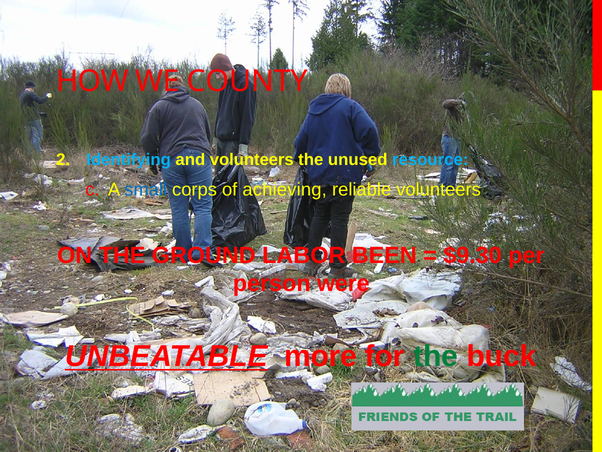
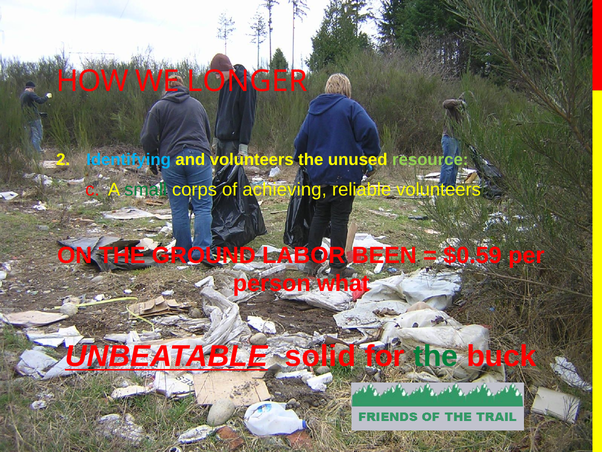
COUNTY: COUNTY -> LONGER (247, 81)
resource colour: light blue -> light green (430, 160)
small colour: blue -> green (146, 190)
$9.30: $9.30 -> $0.59 (473, 255)
were: were -> what (343, 283)
more: more -> solid (320, 356)
